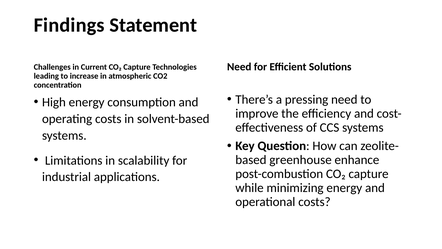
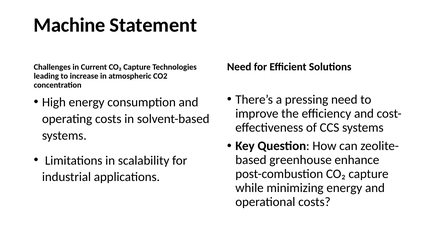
Findings: Findings -> Machine (69, 25)
